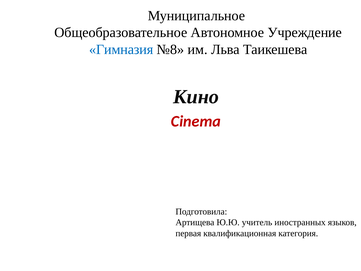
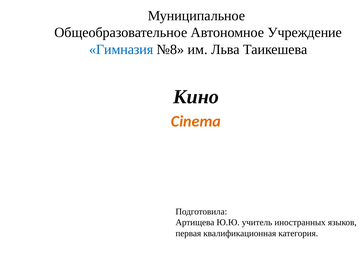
Cinema colour: red -> orange (196, 121)
